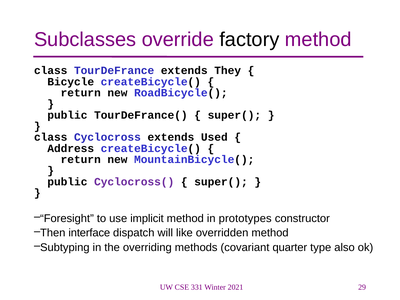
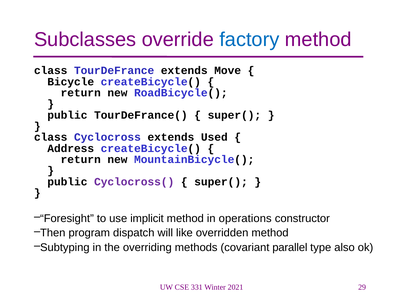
factory colour: black -> blue (249, 40)
They: They -> Move (228, 71)
prototypes: prototypes -> operations (245, 218)
interface: interface -> program (89, 233)
quarter: quarter -> parallel (290, 247)
